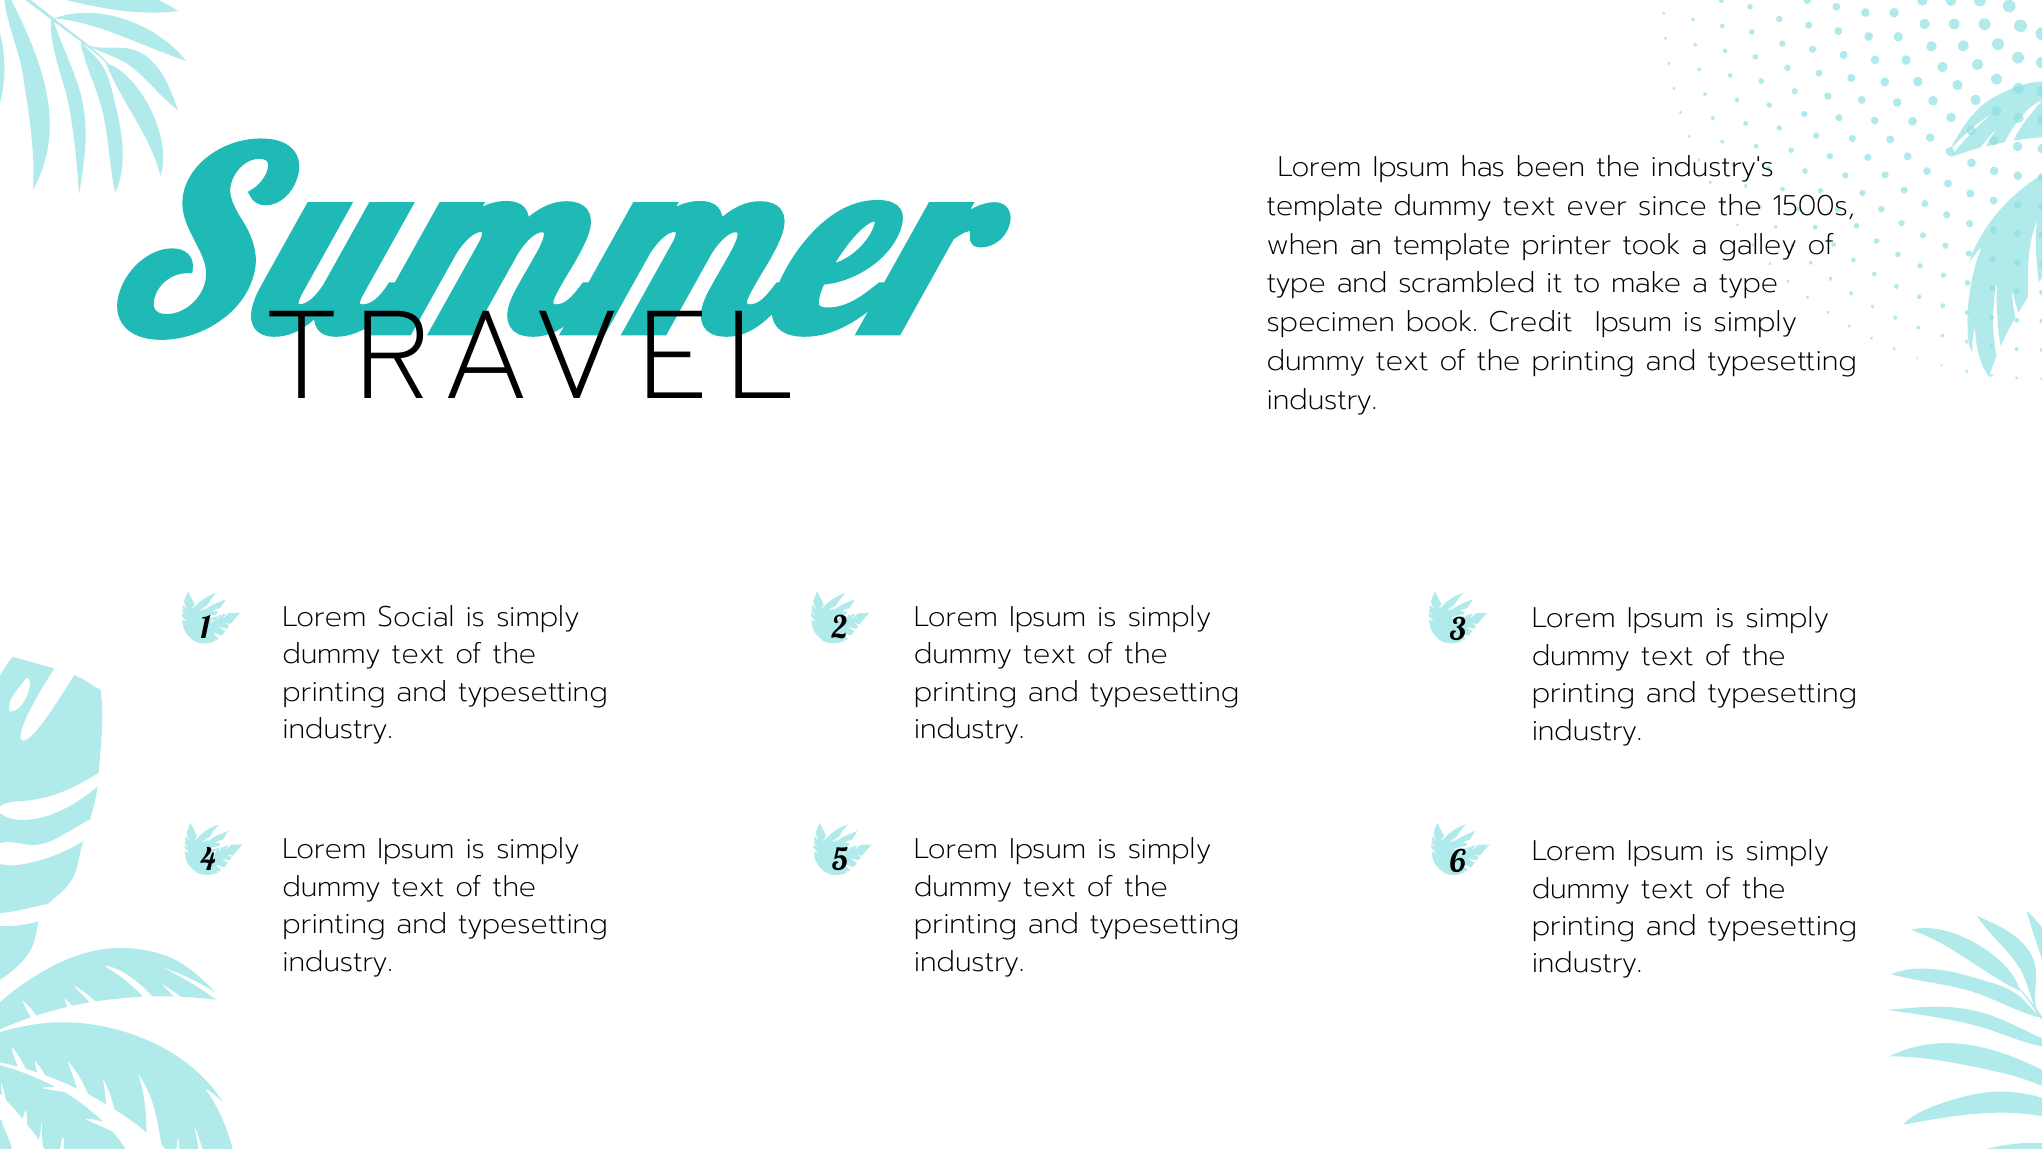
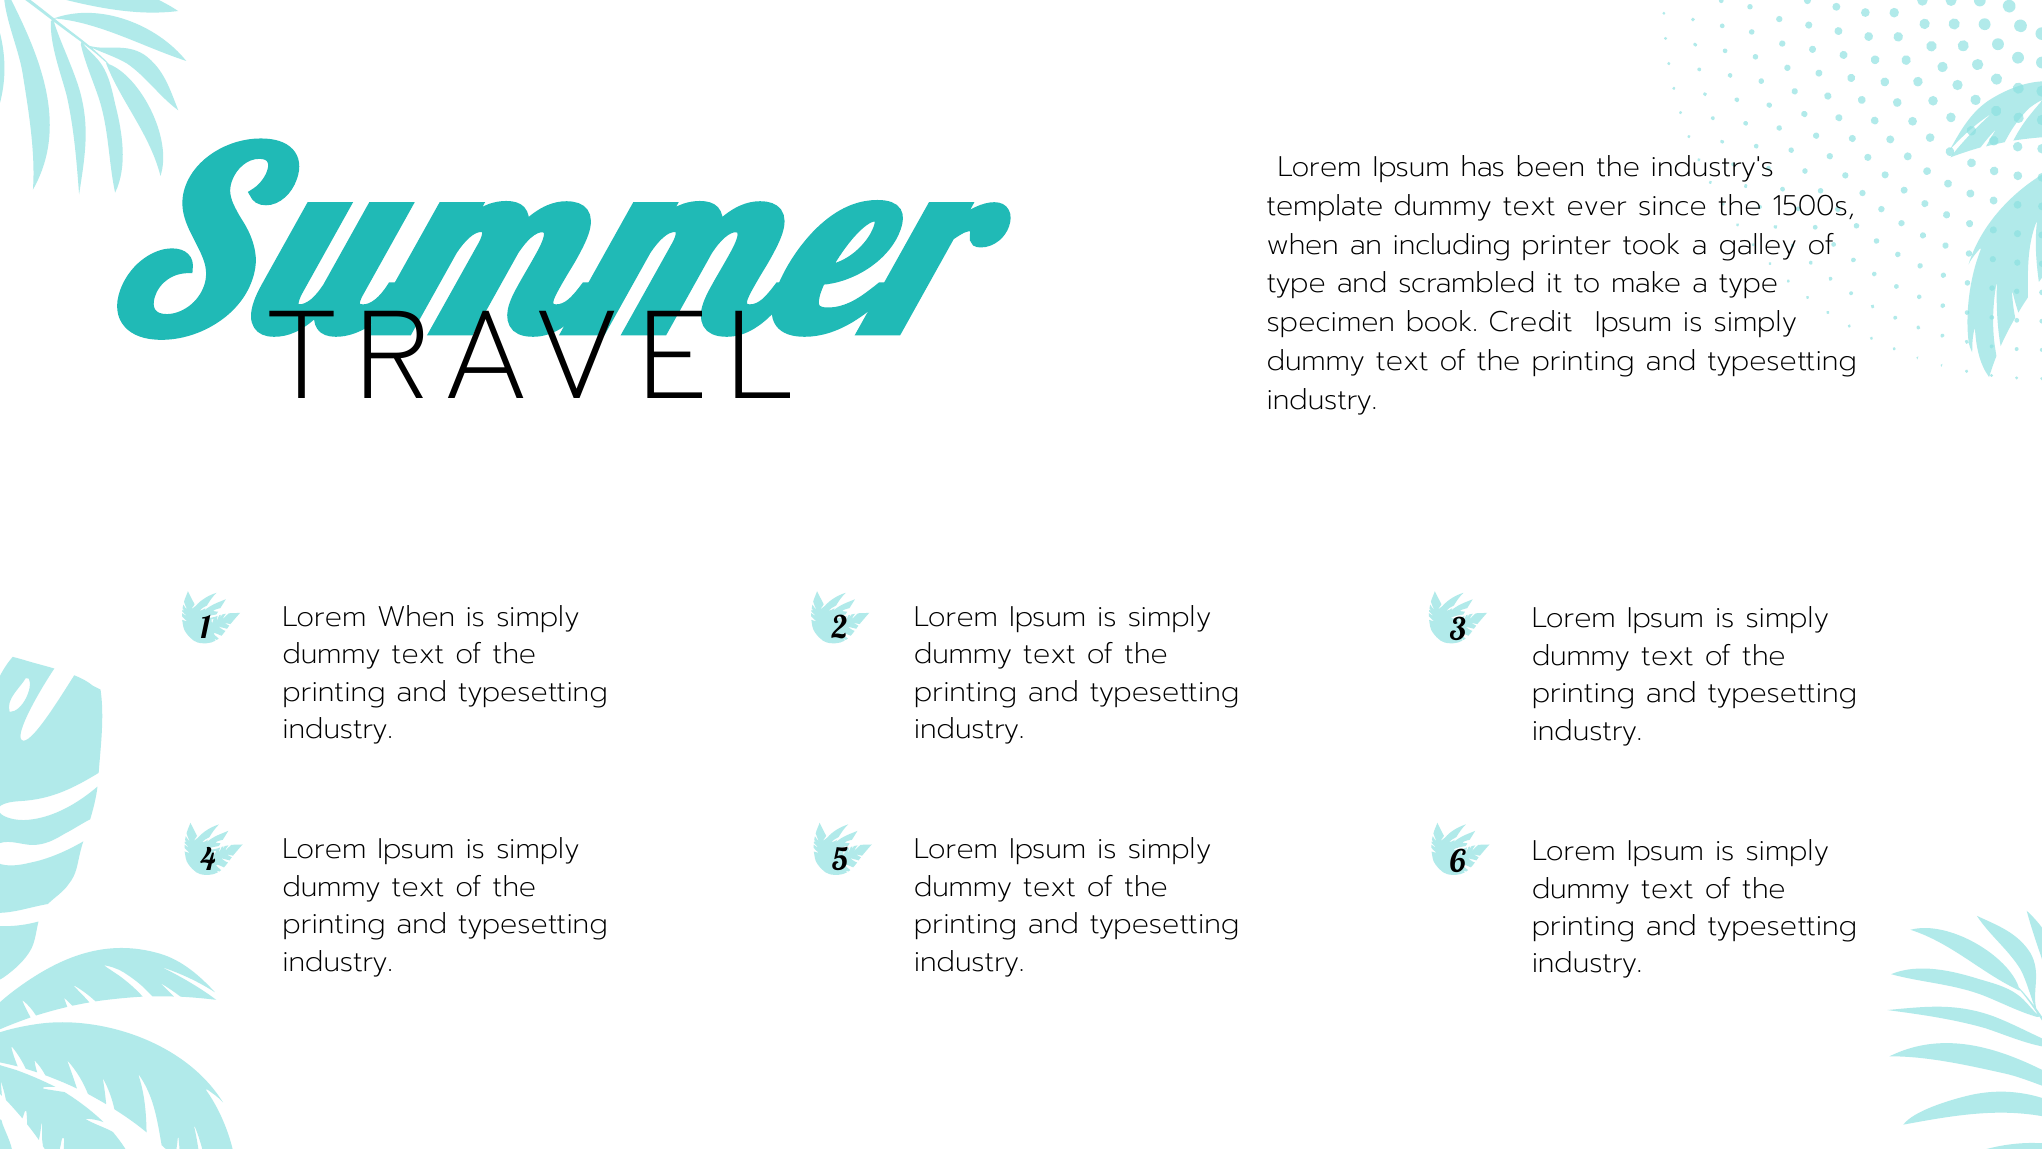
an template: template -> including (1452, 245)
Lorem Social: Social -> When (416, 617)
